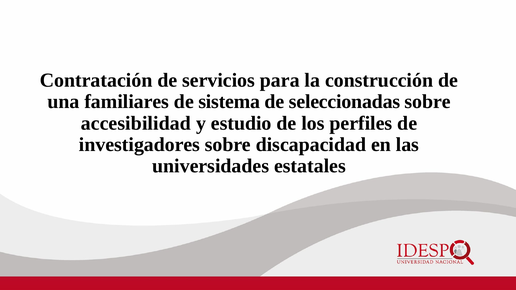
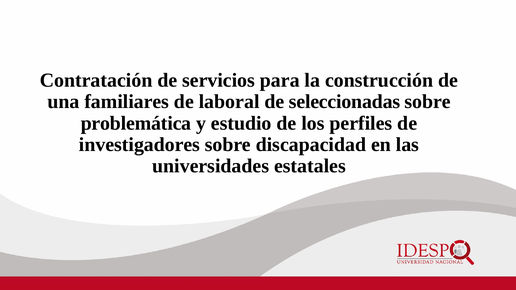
sistema: sistema -> laboral (229, 102)
accesibilidad: accesibilidad -> problemática (136, 123)
